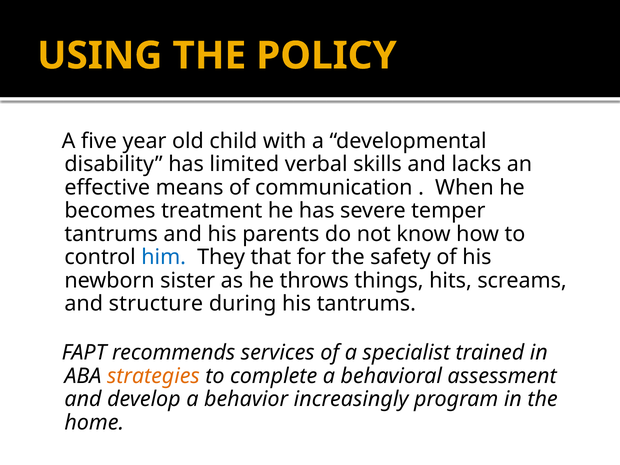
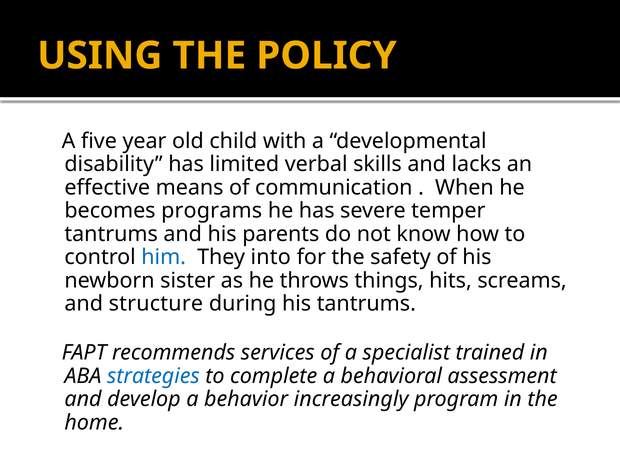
treatment: treatment -> programs (212, 211)
that: that -> into (271, 257)
strategies colour: orange -> blue (153, 376)
